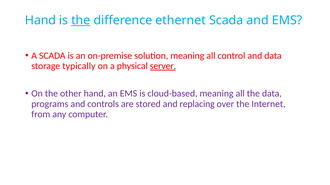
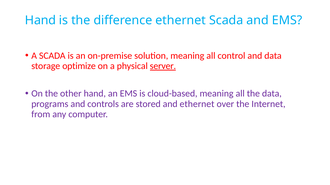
the underline: present -> none (81, 20)
typically: typically -> optimize (79, 66)
and replacing: replacing -> ethernet (197, 104)
